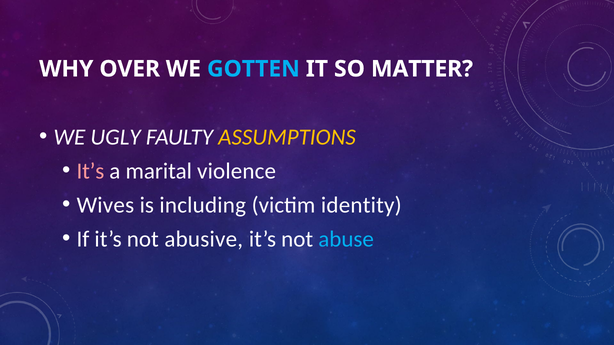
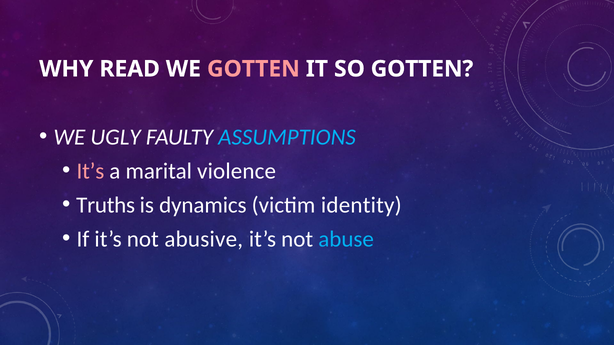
OVER: OVER -> READ (130, 69)
GOTTEN colour: light blue -> pink (253, 69)
SO MATTER: MATTER -> GOTTEN (422, 69)
ASSUMPTIONS colour: yellow -> light blue (287, 137)
Wives: Wives -> Truths (106, 205)
including: including -> dynamics (203, 205)
